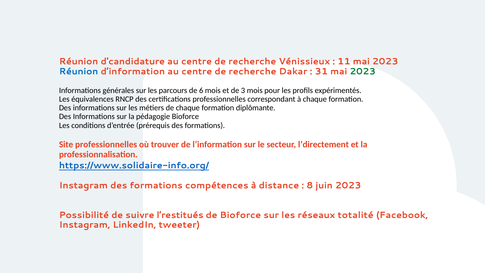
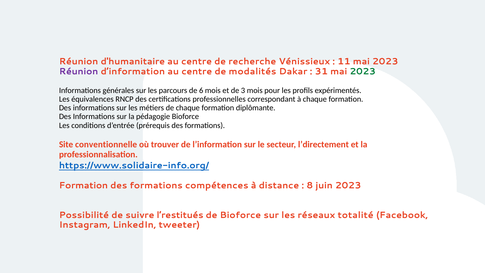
d'candidature: d'candidature -> d'humanitaire (133, 61)
Réunion colour: blue -> purple (79, 71)
recherche: recherche -> modalités (252, 71)
Site professionnelles: professionnelles -> conventionnelle (106, 144)
Instagram: Instagram -> Formation (83, 185)
